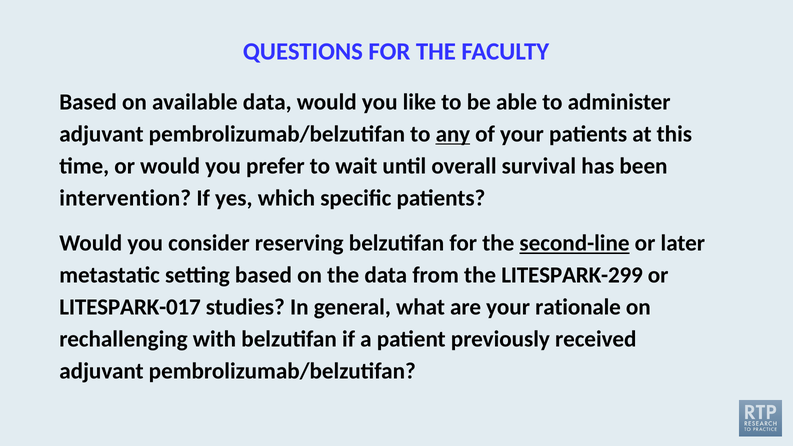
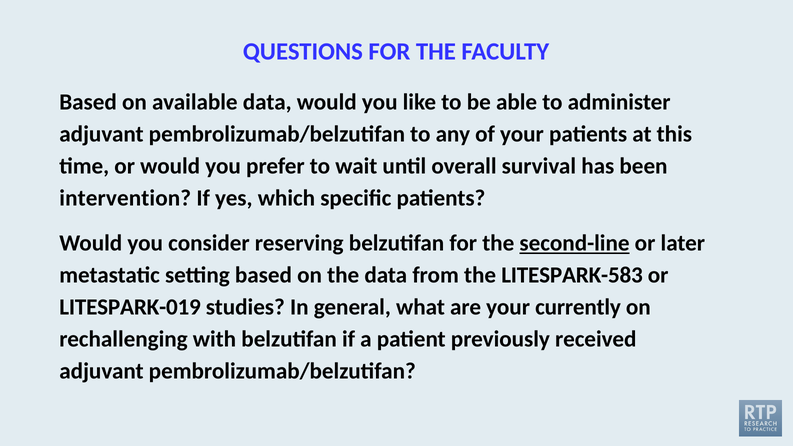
any underline: present -> none (453, 134)
LITESPARK-299: LITESPARK-299 -> LITESPARK-583 (572, 275)
LITESPARK-017: LITESPARK-017 -> LITESPARK-019 (130, 307)
rationale: rationale -> currently (578, 307)
